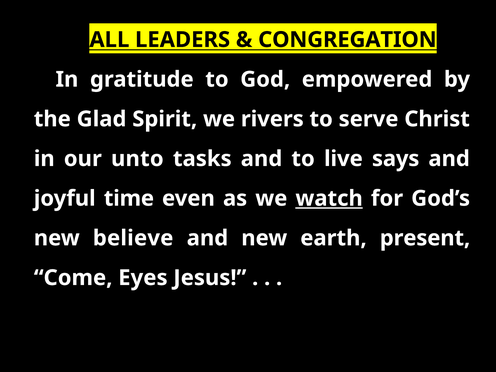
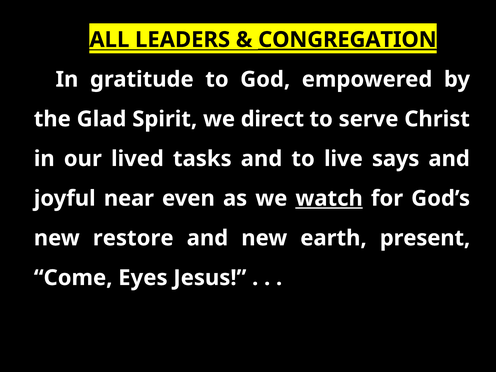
CONGREGATION underline: none -> present (347, 40)
rivers: rivers -> direct (272, 119)
unto: unto -> lived (137, 159)
time: time -> near (129, 198)
believe: believe -> restore (133, 238)
